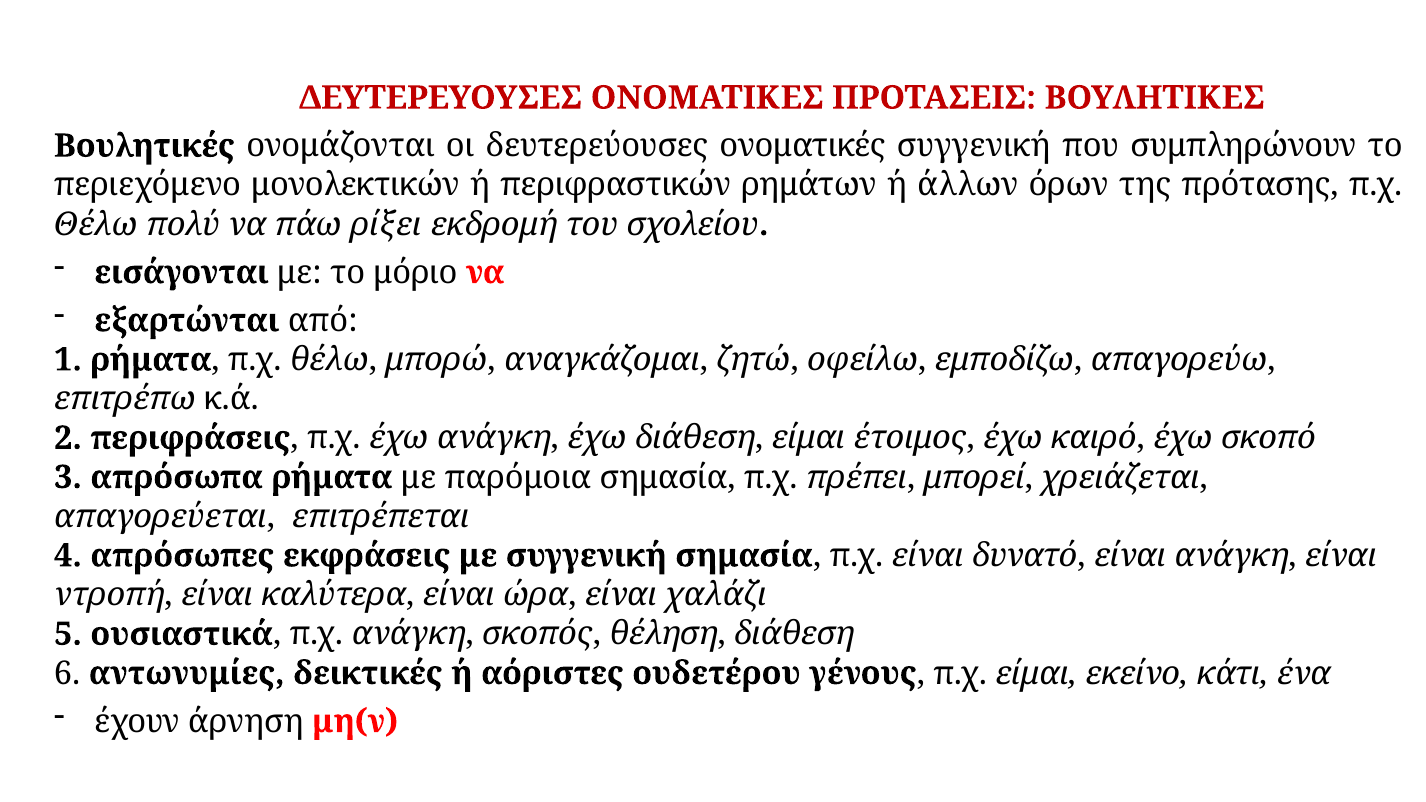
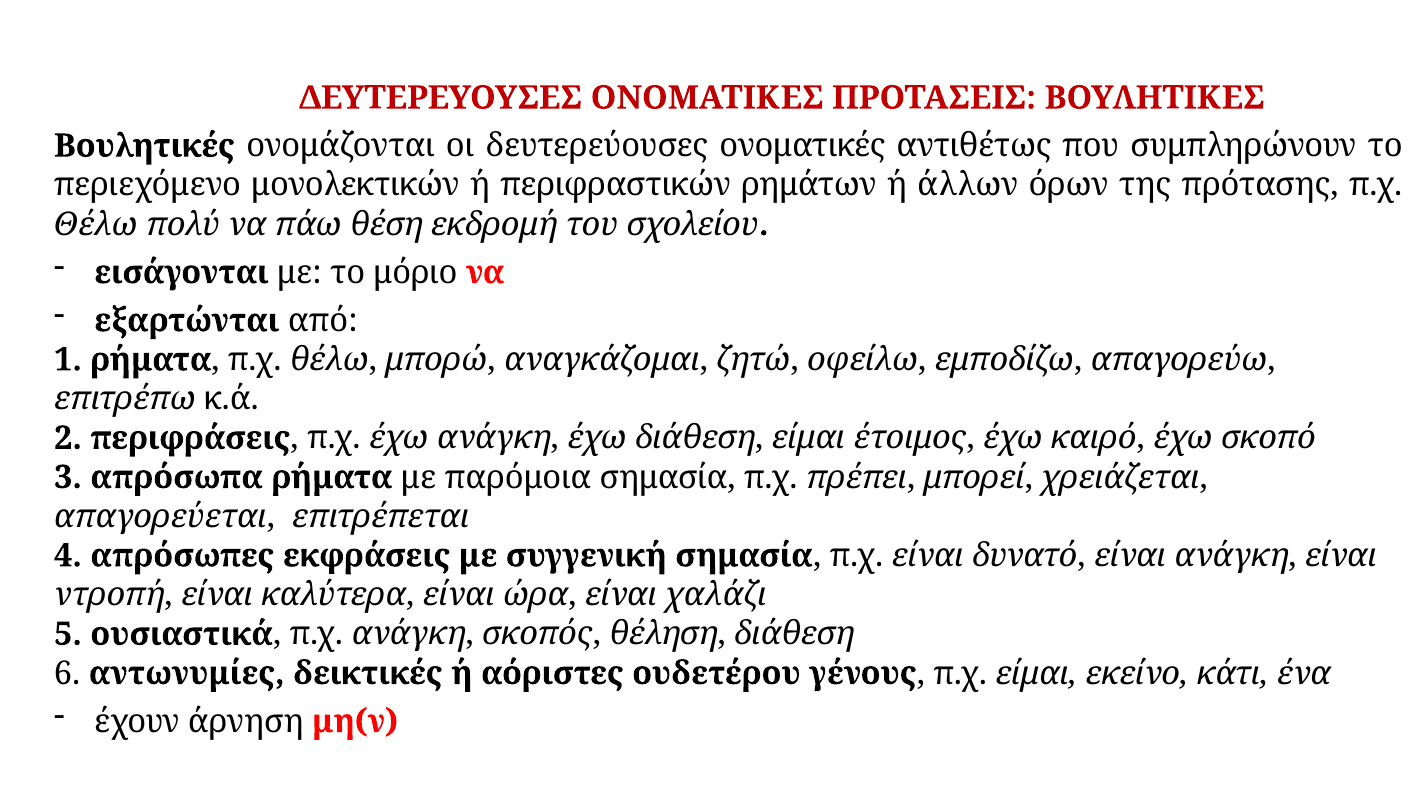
ονοματικές συγγενική: συγγενική -> αντιθέτως (974, 146)
ρίξει: ρίξει -> θέση (386, 224)
